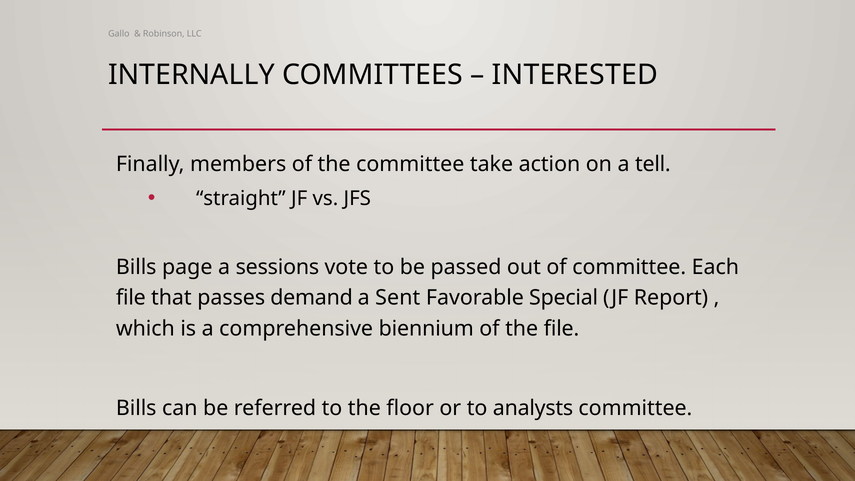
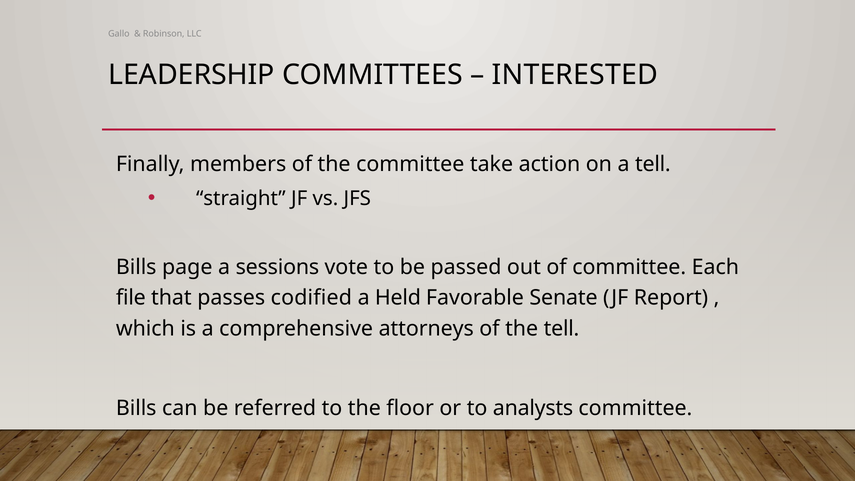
INTERNALLY: INTERNALLY -> LEADERSHIP (191, 75)
demand: demand -> codified (311, 298)
Sent: Sent -> Held (398, 298)
Special: Special -> Senate (564, 298)
biennium: biennium -> attorneys (426, 329)
the file: file -> tell (562, 329)
